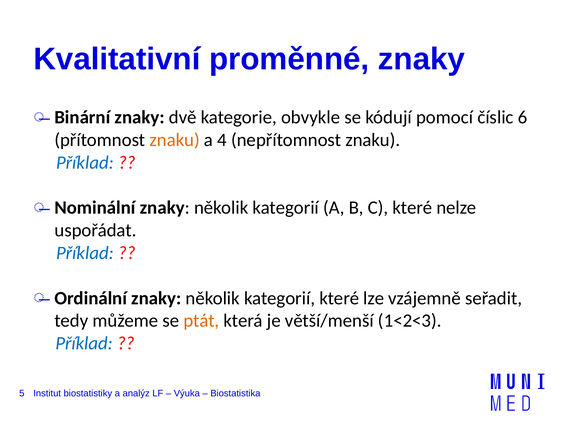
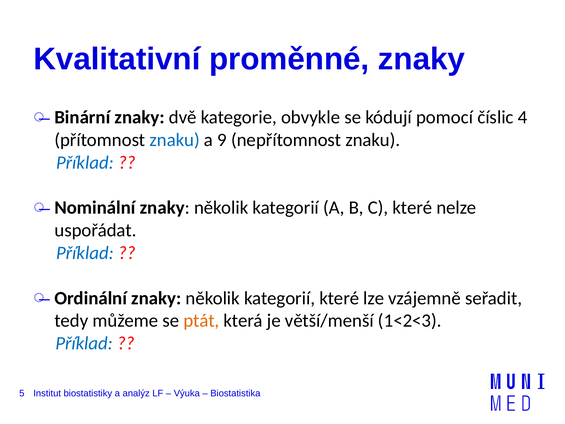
6: 6 -> 4 (523, 117)
znaku colour: orange -> blue (175, 140)
4: 4 -> 9 (222, 140)
